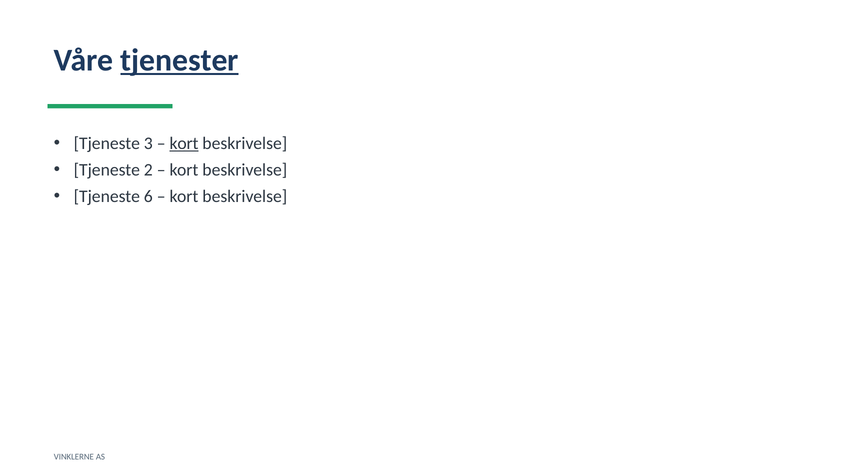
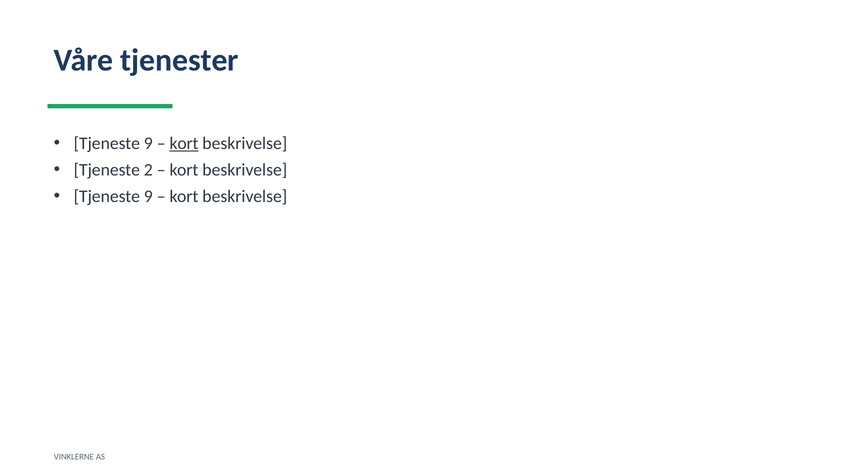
tjenester underline: present -> none (180, 60)
3: 3 -> 9 (148, 143)
6: 6 -> 9 (148, 196)
